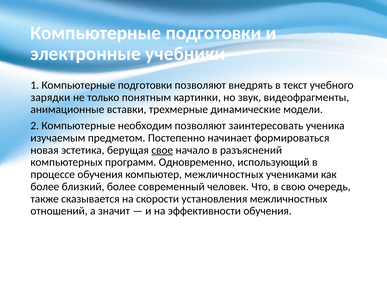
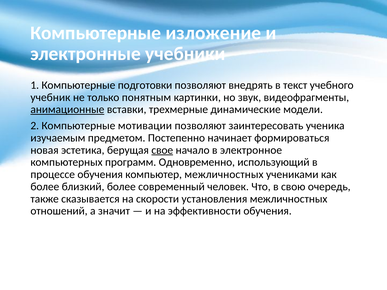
подготовки: подготовки -> изложение (213, 33)
зарядки: зарядки -> учебник (50, 97)
анимационные underline: none -> present (67, 110)
необходим: необходим -> мотивации (145, 126)
разъяснений: разъяснений -> электронное (251, 150)
